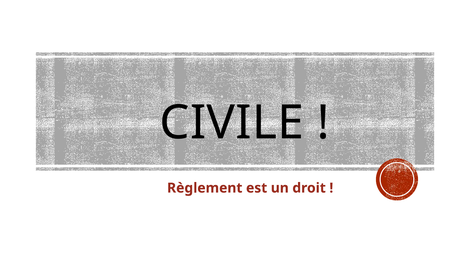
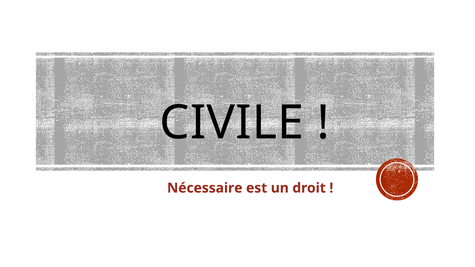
Règlement: Règlement -> Nécessaire (205, 188)
